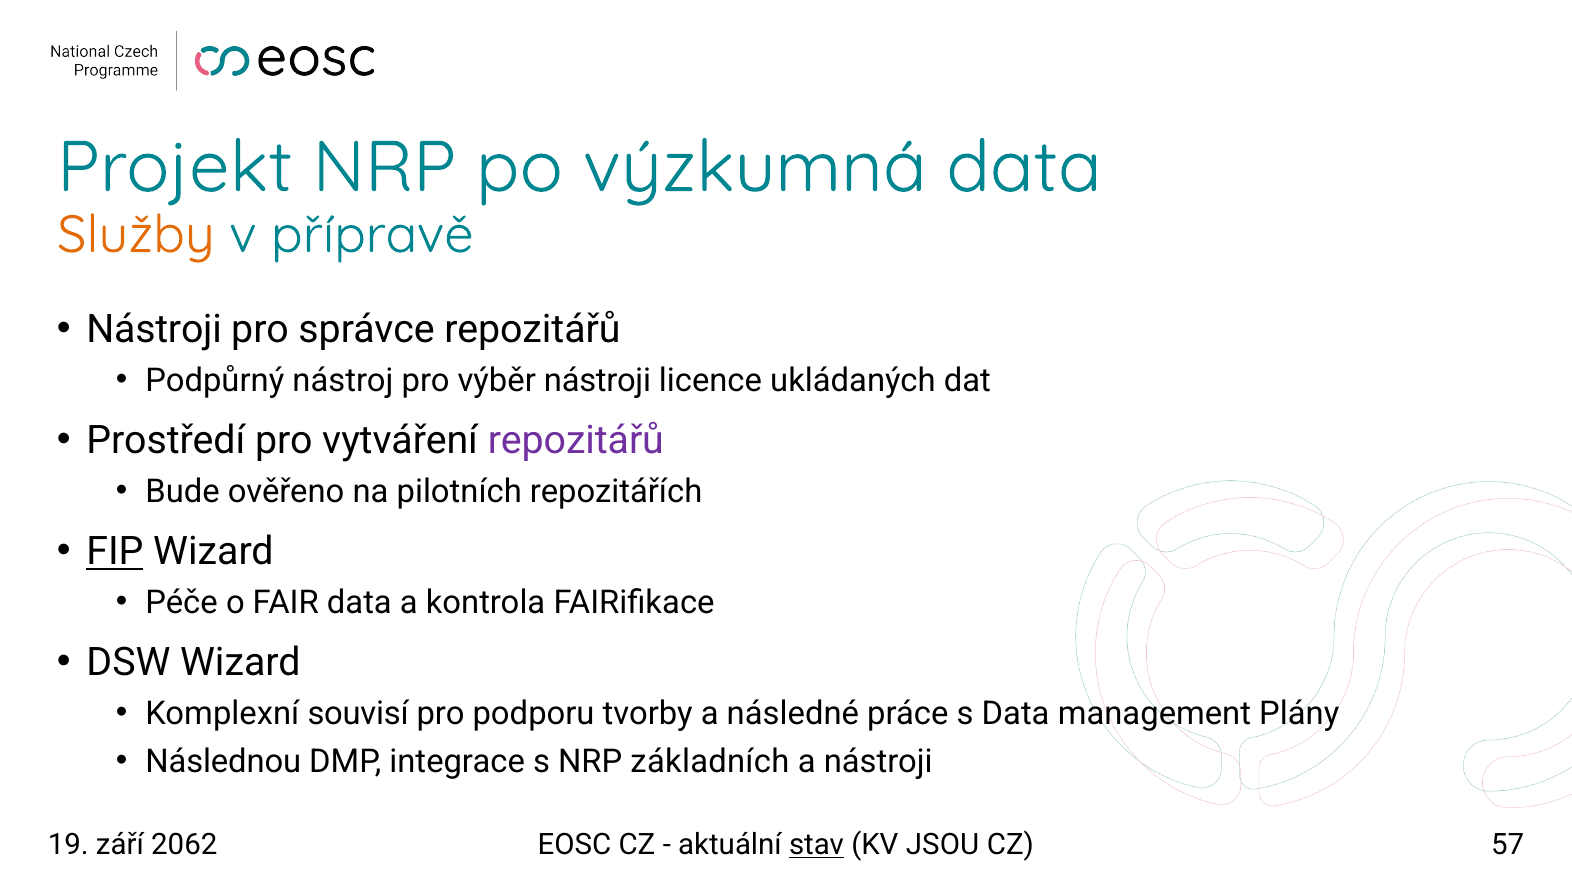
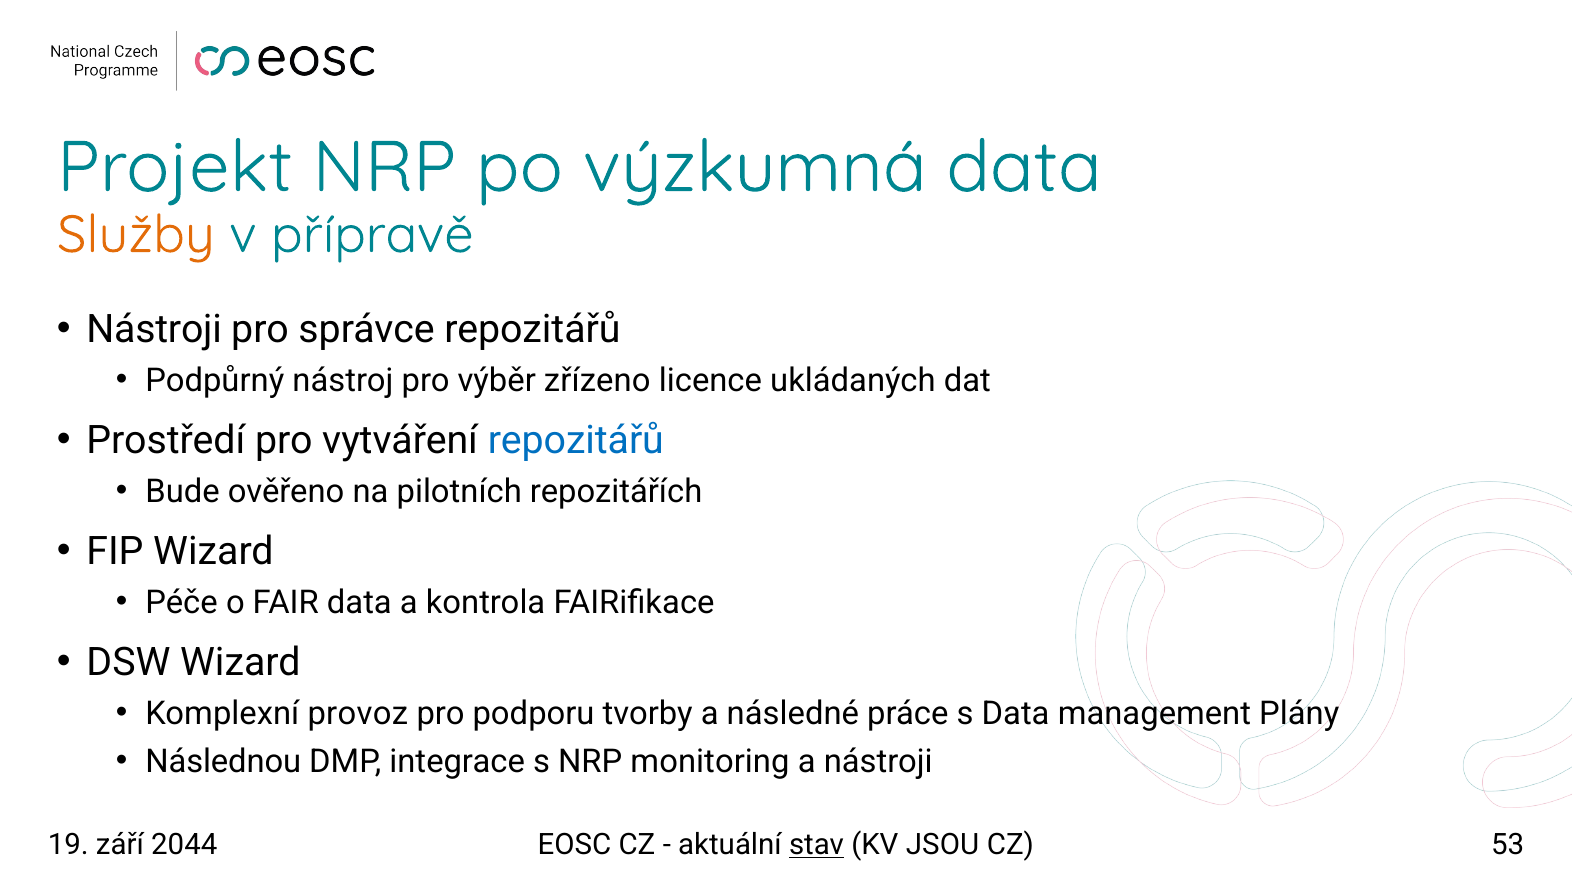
výběr nástroji: nástroji -> zřízeno (597, 381)
repozitářů colour: purple -> blue (576, 441)
FIP underline: present -> none (115, 552)
souvisí: souvisí -> provoz (358, 714)
základních: základních -> monitoring (710, 761)
2062: 2062 -> 2044 (184, 845)
57: 57 -> 53 (1508, 845)
